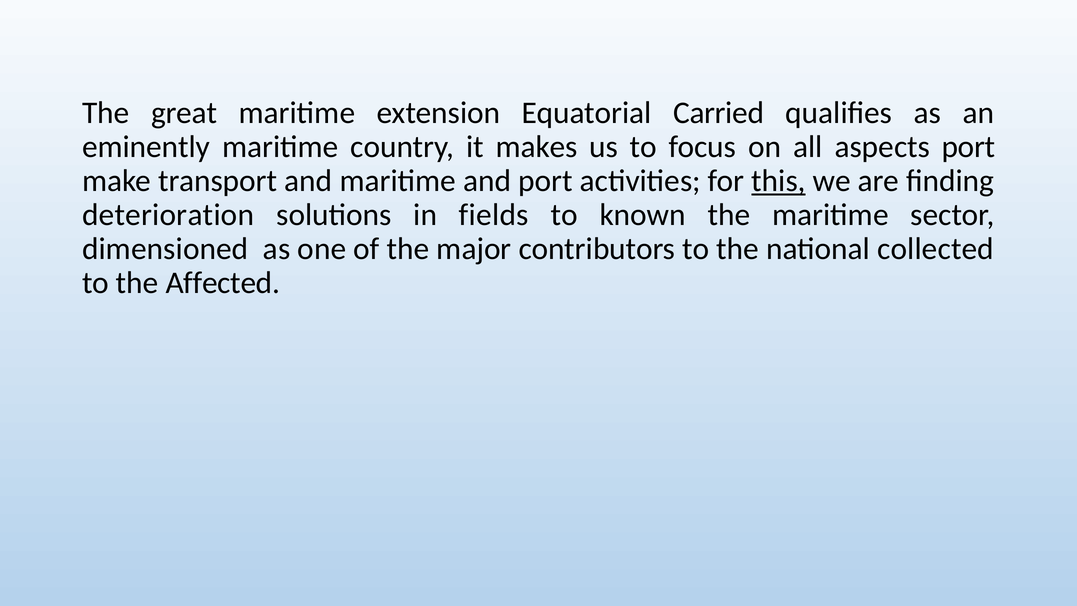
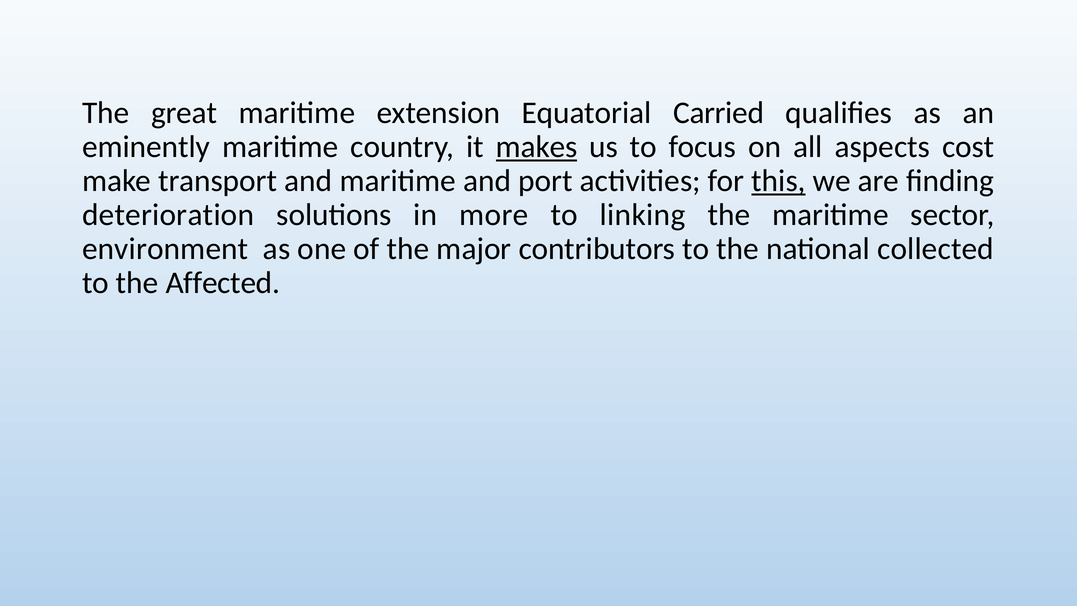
makes underline: none -> present (537, 147)
aspects port: port -> cost (968, 147)
fields: fields -> more (494, 215)
known: known -> linking (643, 215)
dimensioned: dimensioned -> environment (165, 249)
